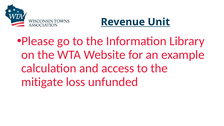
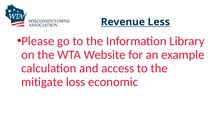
Unit: Unit -> Less (159, 22)
unfunded: unfunded -> economic (113, 82)
